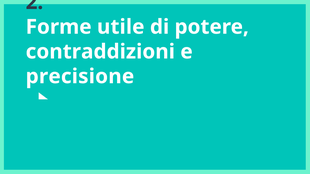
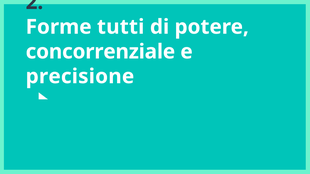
utile: utile -> tutti (121, 27)
contraddizioni: contraddizioni -> concorrenziale (100, 52)
